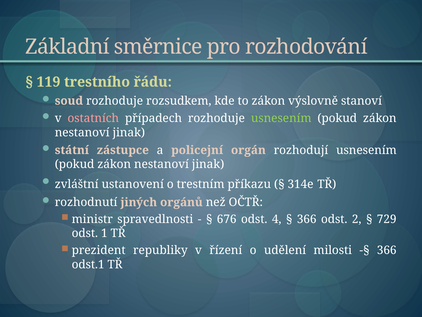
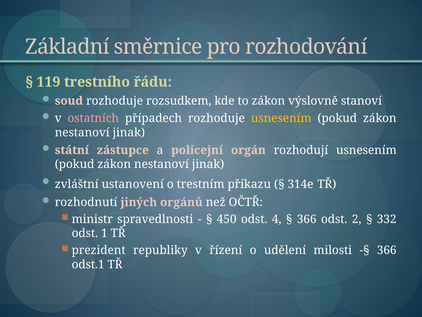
usnesením colour: light green -> yellow (281, 118)
676: 676 -> 450 (227, 219)
729: 729 -> 332 (387, 219)
